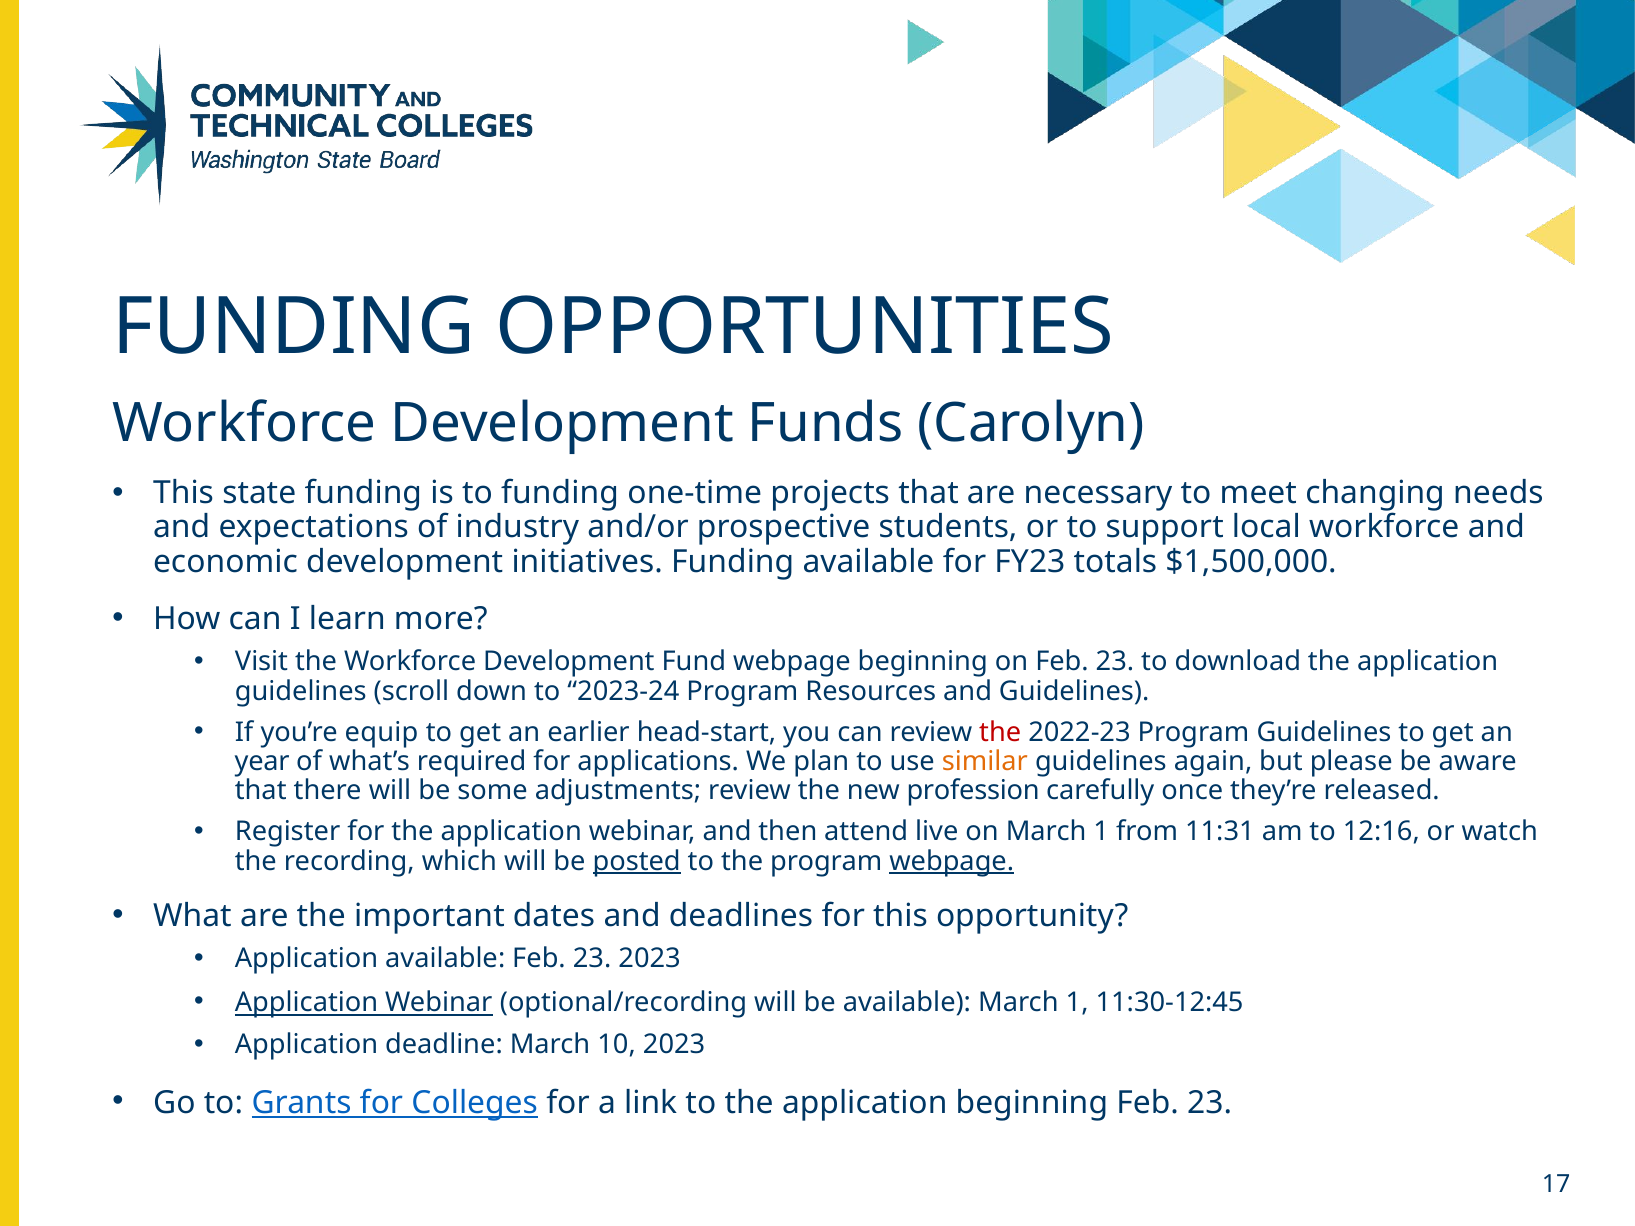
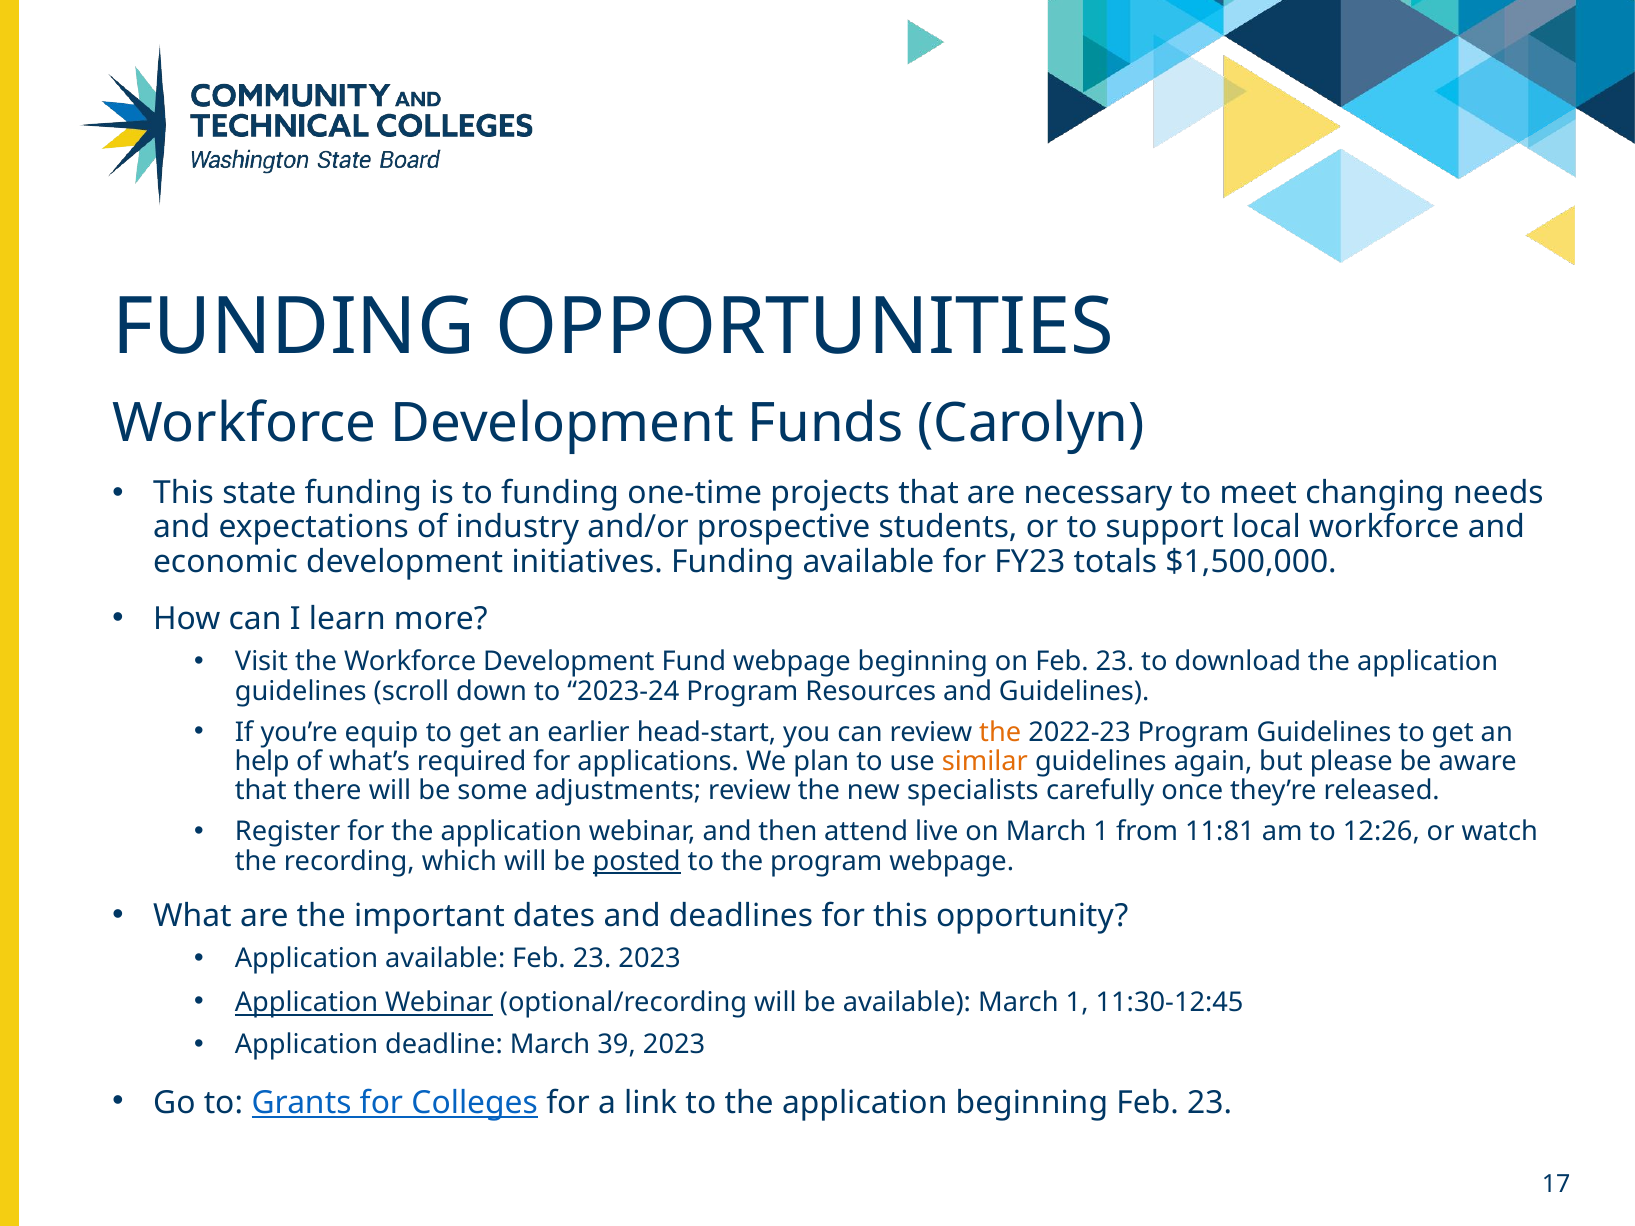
the colour: red -> orange (1000, 732)
year: year -> help (262, 762)
profession: profession -> specialists (973, 791)
11:31: 11:31 -> 11:81 (1220, 832)
12:16: 12:16 -> 12:26 (1381, 832)
webpage underline: present -> none (952, 861)
10: 10 -> 39 (617, 1044)
